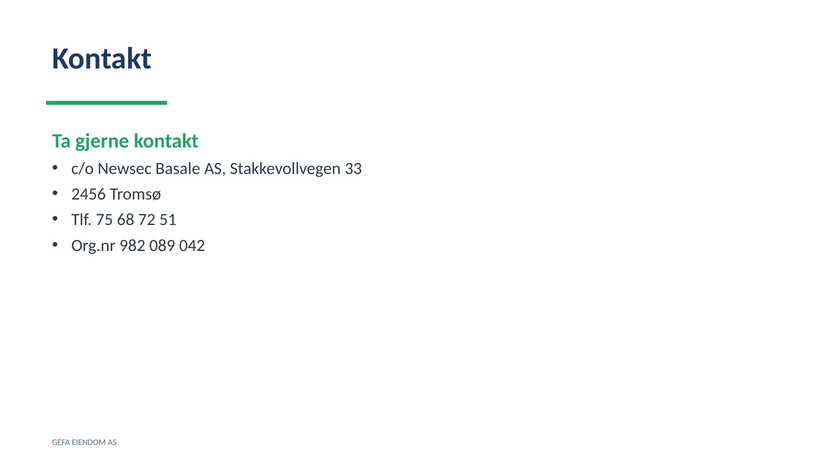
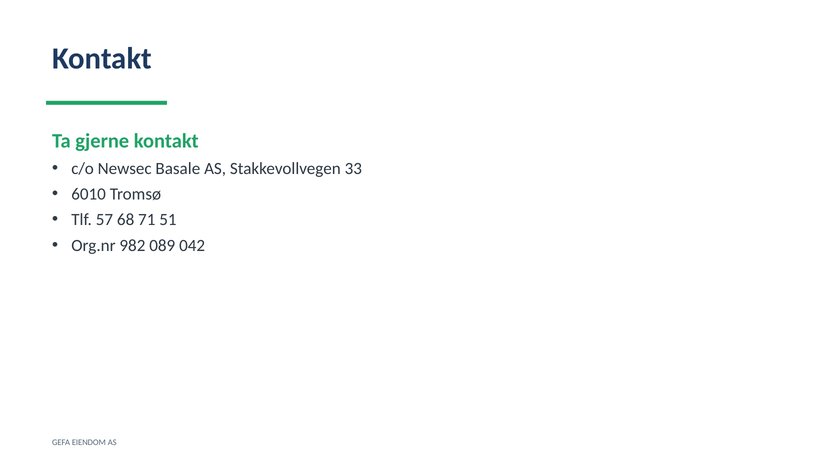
2456: 2456 -> 6010 (89, 194)
75: 75 -> 57 (104, 220)
72: 72 -> 71 (147, 220)
